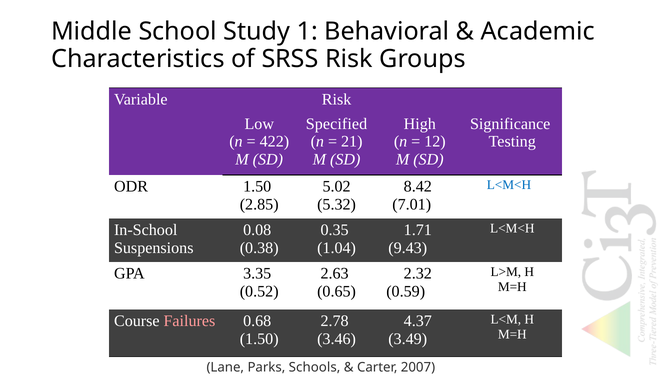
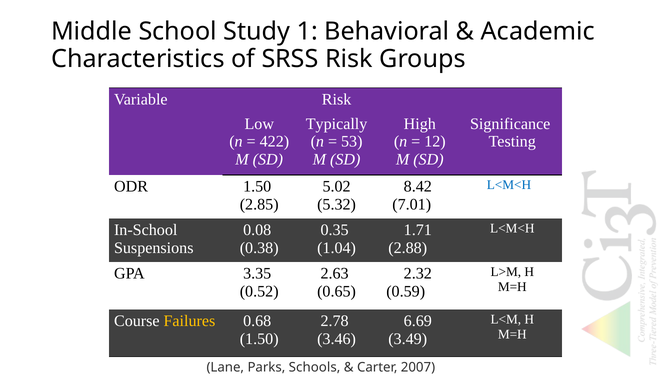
Specified: Specified -> Typically (337, 124)
21: 21 -> 53 (352, 142)
9.43: 9.43 -> 2.88 (408, 248)
Failures colour: pink -> yellow (189, 322)
4.37: 4.37 -> 6.69 (418, 322)
